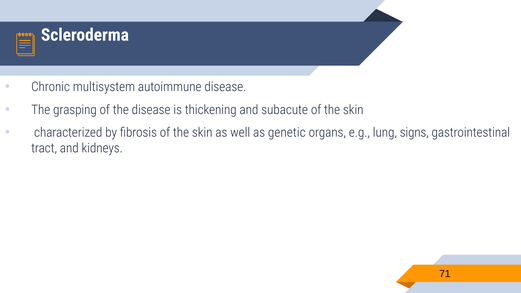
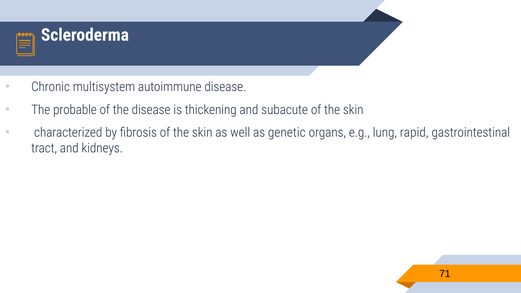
grasping: grasping -> probable (75, 110)
signs: signs -> rapid (414, 133)
